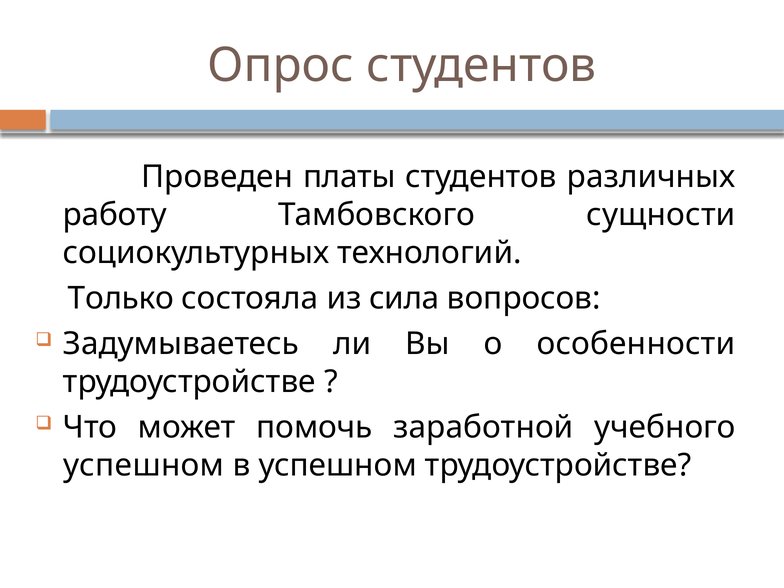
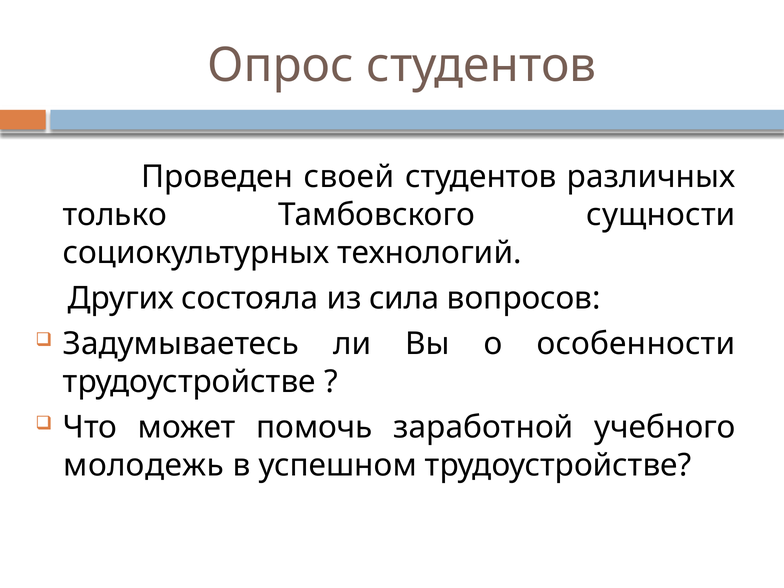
платы: платы -> своей (349, 177)
работу: работу -> только (115, 215)
Только: Только -> Других (121, 298)
успешном: успешном -> молодежь (144, 465)
